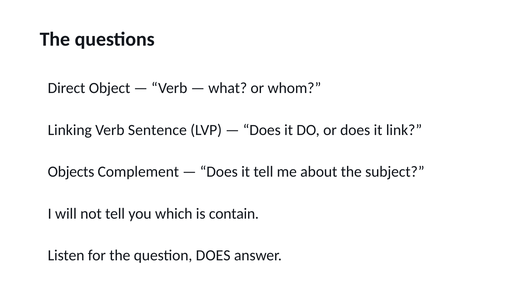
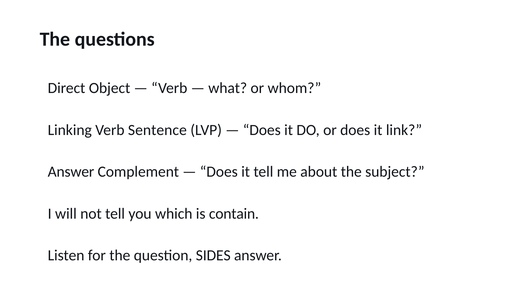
Objects: Objects -> Answer (71, 172)
question DOES: DOES -> SIDES (213, 255)
